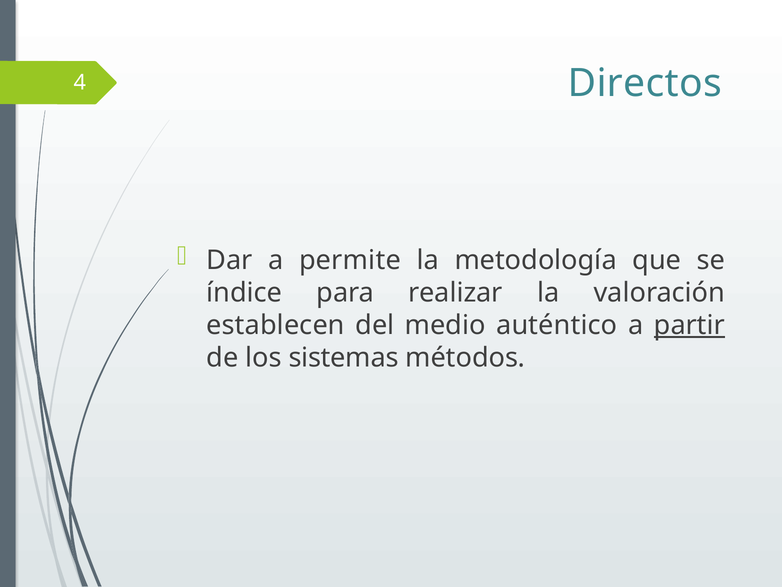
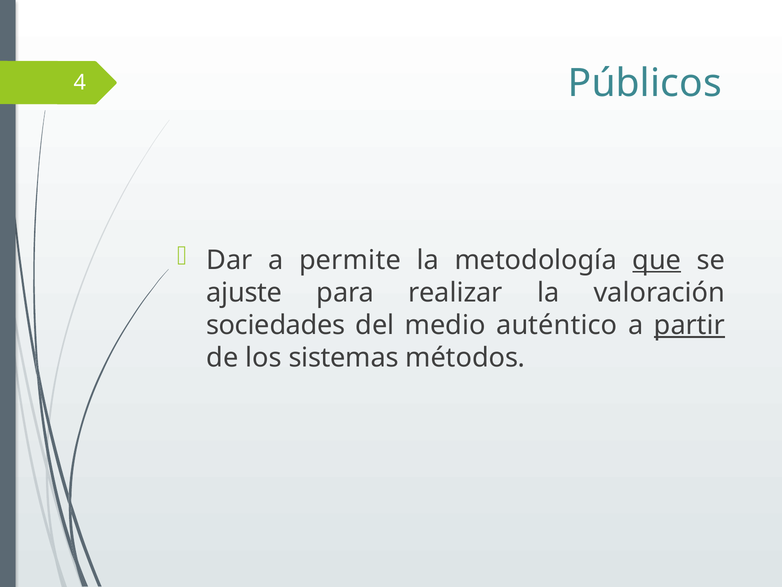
Directos: Directos -> Públicos (645, 83)
que underline: none -> present (657, 260)
índice: índice -> ajuste (244, 292)
establecen: establecen -> sociedades (276, 325)
